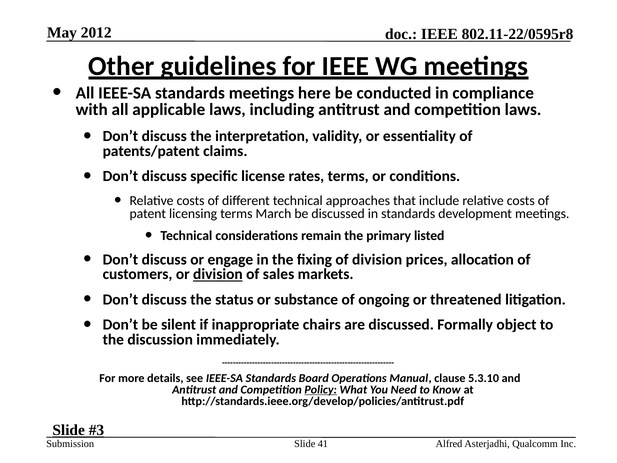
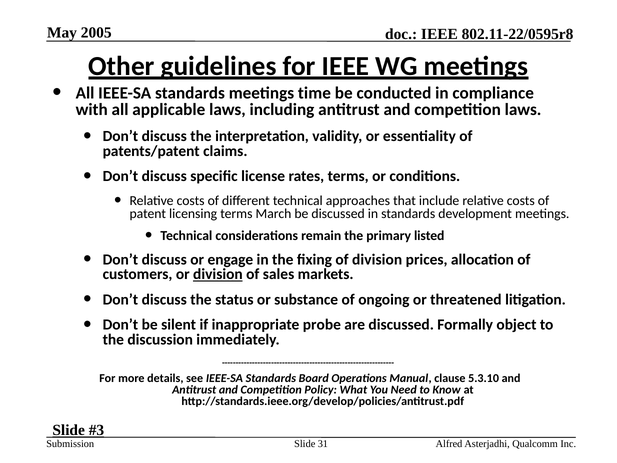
2012: 2012 -> 2005 (96, 33)
here: here -> time (314, 93)
chairs: chairs -> probe (322, 325)
Policy underline: present -> none (321, 389)
41: 41 -> 31 (323, 444)
